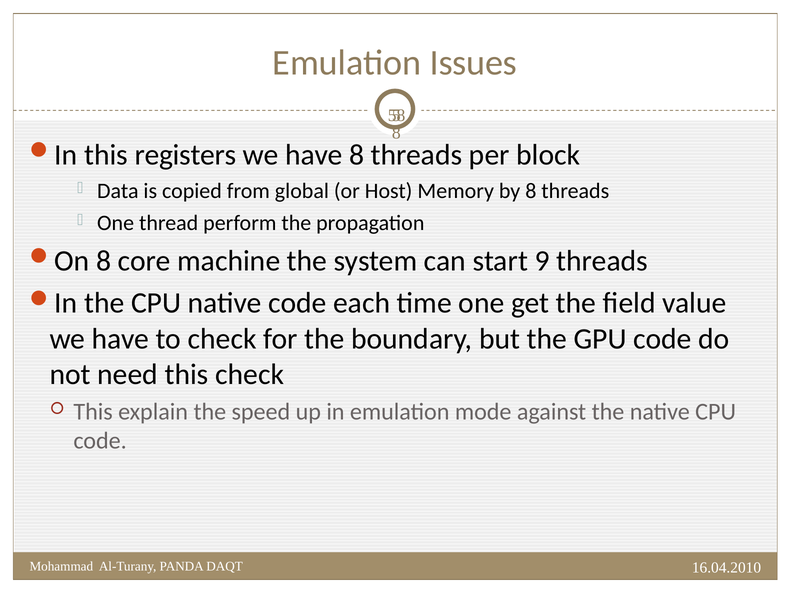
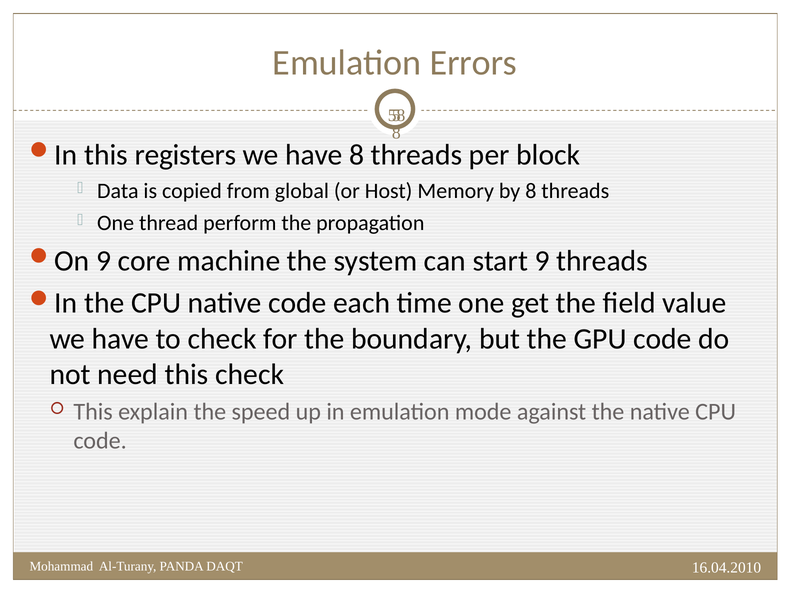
Issues: Issues -> Errors (473, 63)
8: 8 -> 9 (104, 261)
